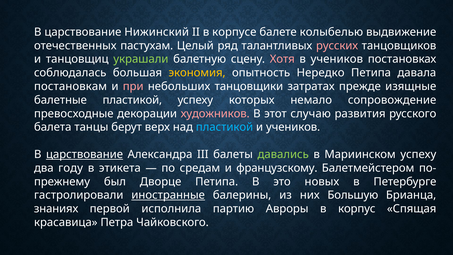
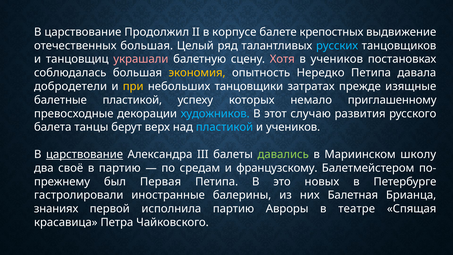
Нижинский: Нижинский -> Продолжил (157, 32)
колыбелью: колыбелью -> крепостных (331, 32)
отечественных пастухам: пастухам -> большая (147, 46)
русских colour: pink -> light blue (337, 46)
украшали colour: light green -> pink (141, 59)
постановкам: постановкам -> добродетели (71, 86)
при colour: pink -> yellow (133, 86)
сопровождение: сопровождение -> приглашенному (392, 100)
художников colour: pink -> light blue (215, 114)
Мариинском успеху: успеху -> школу (418, 154)
году: году -> своё (71, 168)
в этикета: этикета -> партию (120, 168)
Дворце: Дворце -> Первая (161, 182)
иностранные underline: present -> none (168, 195)
Большую: Большую -> Балетная (353, 195)
корпус: корпус -> театре (357, 209)
